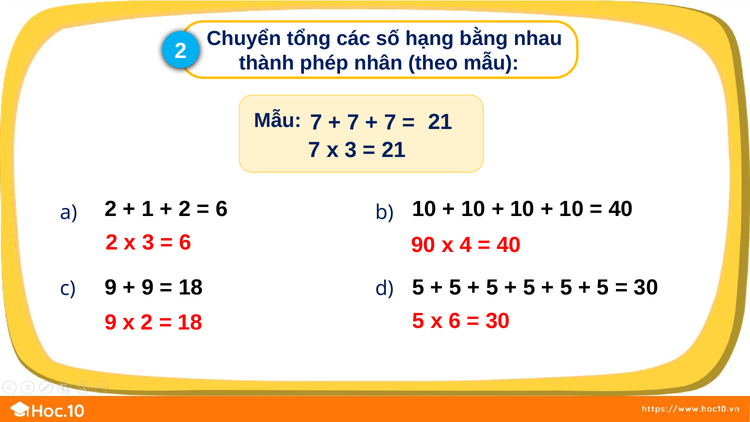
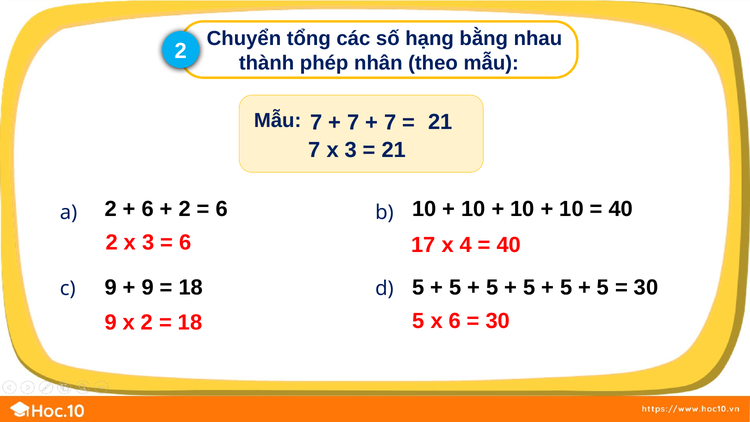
1: 1 -> 6 (148, 209)
90: 90 -> 17 (423, 245)
